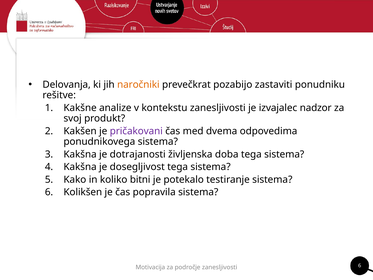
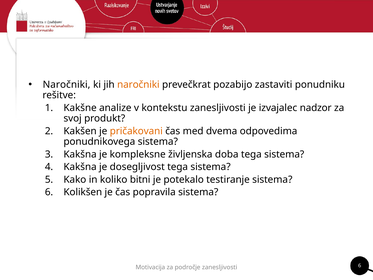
Delovanja: Delovanja -> Naročniki (67, 85)
pričakovani colour: purple -> orange (136, 131)
dotrajanosti: dotrajanosti -> kompleksne (138, 154)
